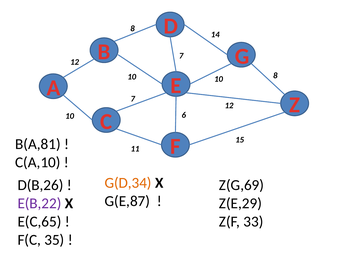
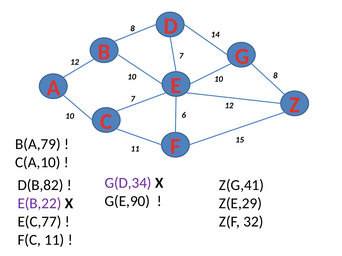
B(A,81: B(A,81 -> B(A,79 (38, 144)
G(D,34 colour: orange -> purple (128, 183)
D(B,26: D(B,26 -> D(B,82 (40, 185)
Z(G,69: Z(G,69 -> Z(G,41 (241, 186)
G(E,87: G(E,87 -> G(E,90 (127, 201)
E(C,65: E(C,65 -> E(C,77 (39, 222)
33: 33 -> 32 (253, 222)
F(C 35: 35 -> 11 (54, 240)
